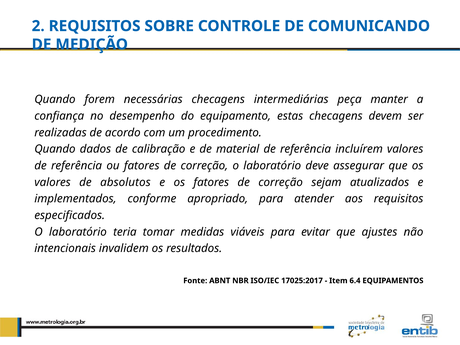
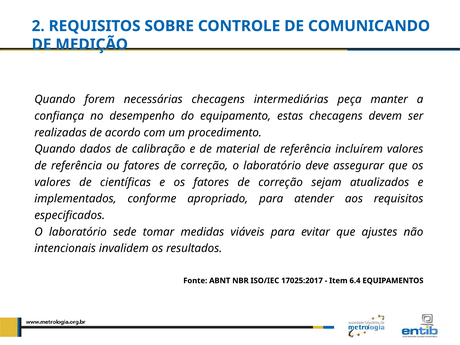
absolutos: absolutos -> científicas (126, 182)
teria: teria -> sede (125, 232)
